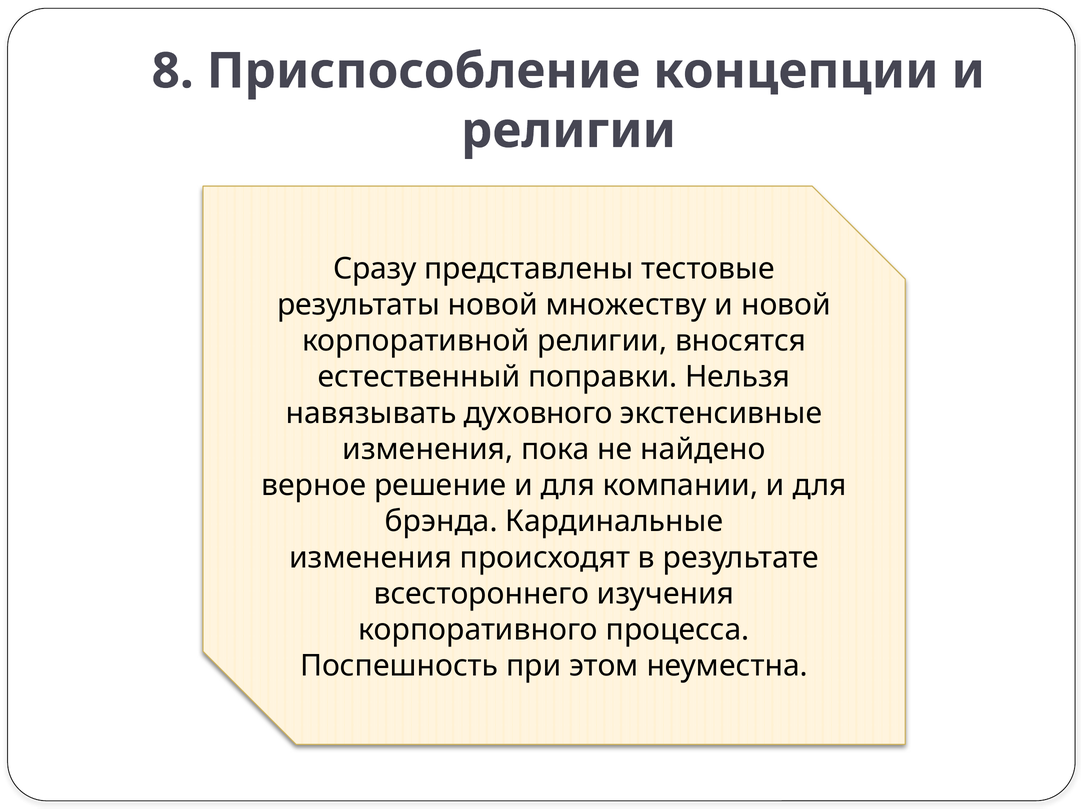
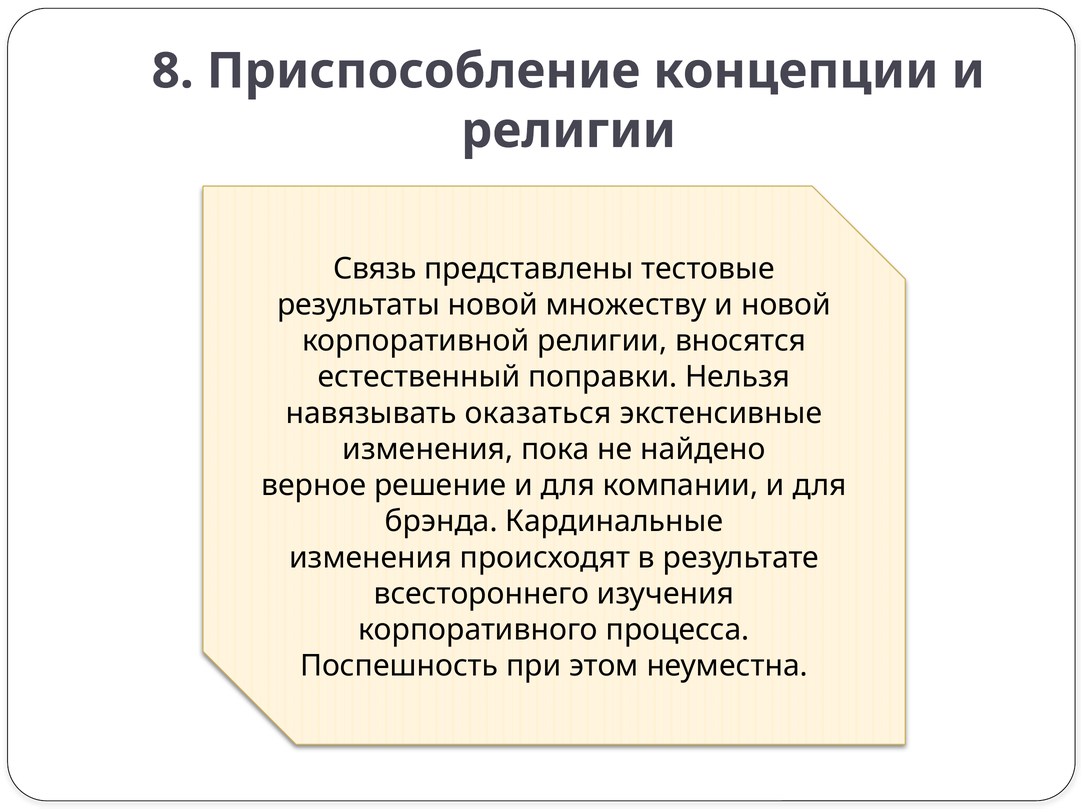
Сразу: Сразу -> Связь (375, 269)
духовного: духовного -> оказаться (538, 413)
